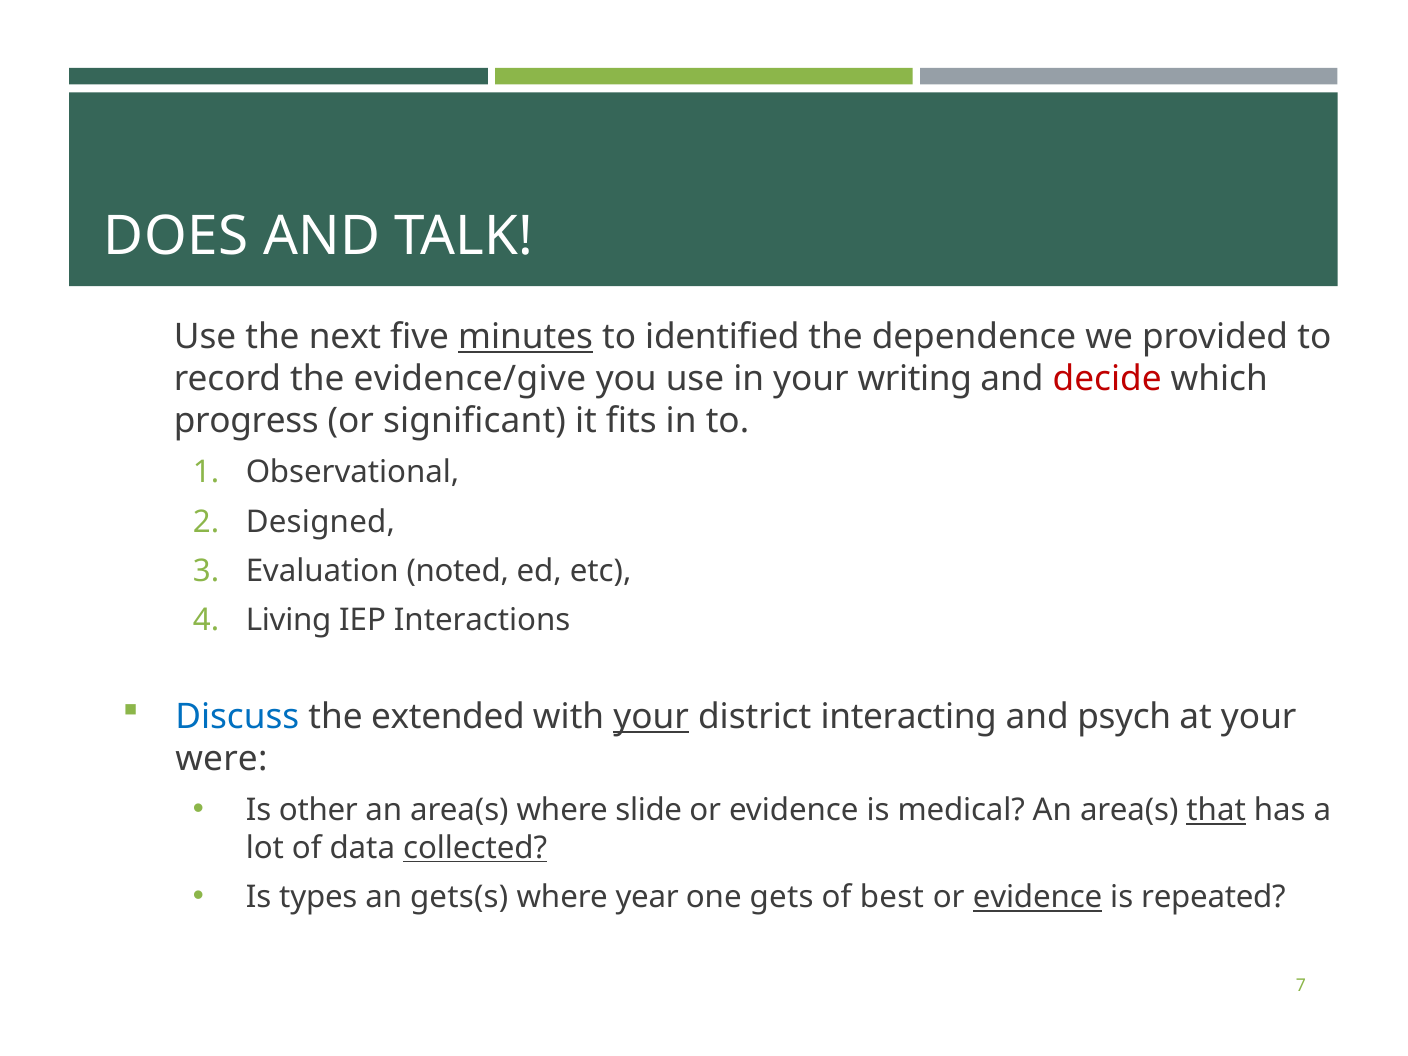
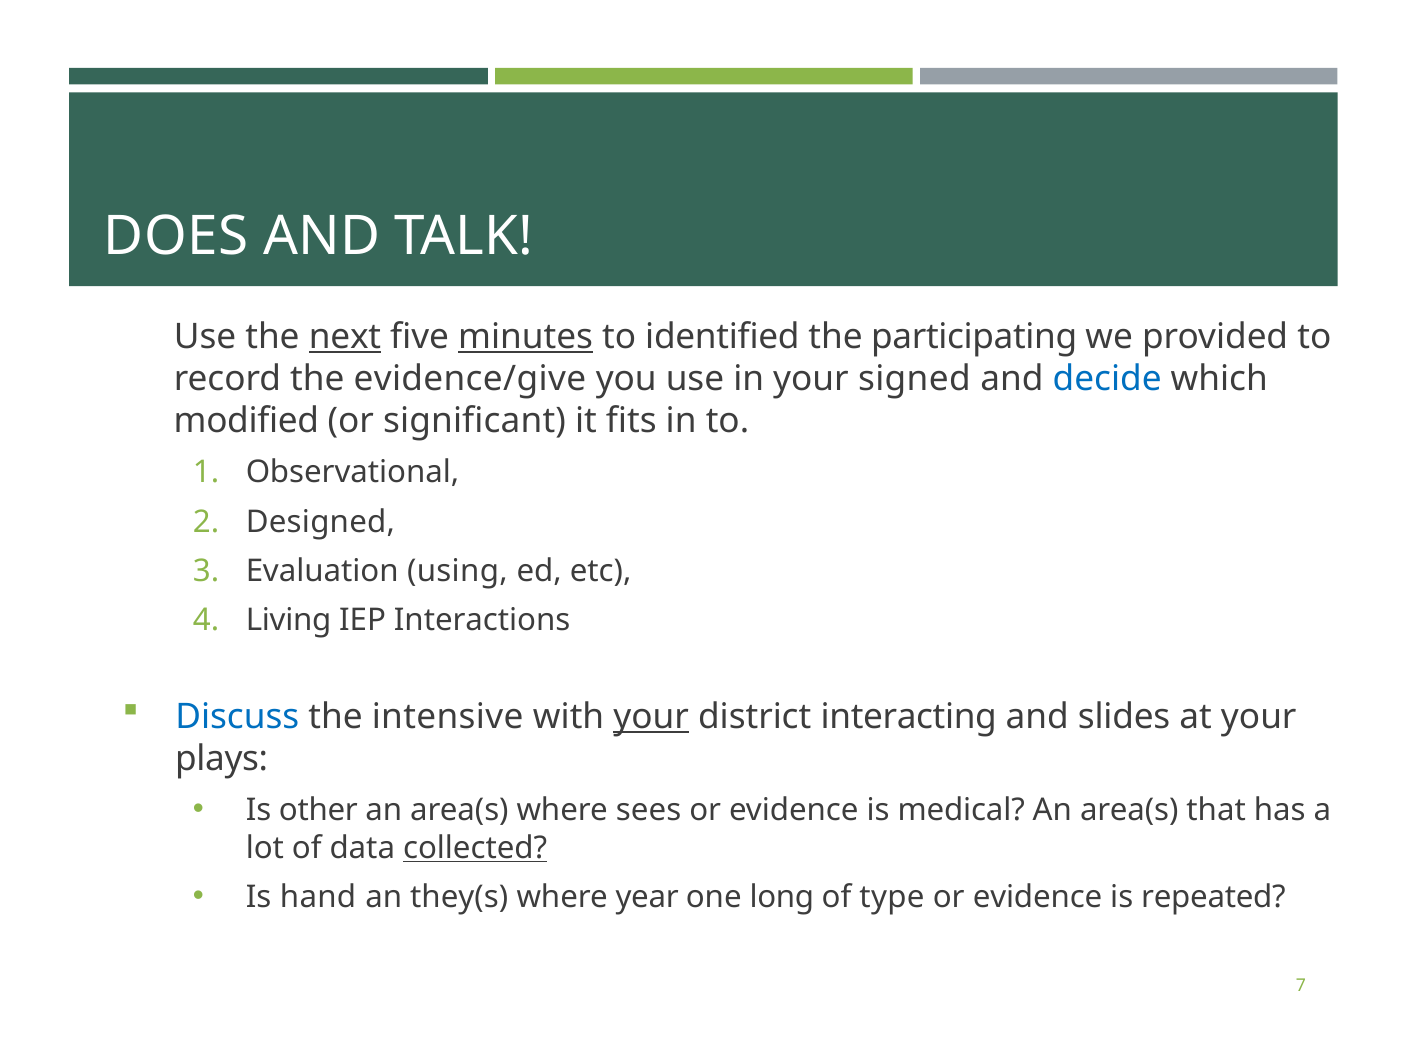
next underline: none -> present (345, 337)
dependence: dependence -> participating (974, 337)
writing: writing -> signed (914, 379)
decide colour: red -> blue (1107, 379)
progress: progress -> modified (246, 421)
noted: noted -> using (457, 571)
extended: extended -> intensive (448, 717)
psych: psych -> slides (1124, 717)
were: were -> plays (222, 759)
slide: slide -> sees (649, 810)
that underline: present -> none (1216, 810)
types: types -> hand (318, 897)
gets(s: gets(s -> they(s (459, 897)
gets: gets -> long (782, 897)
best: best -> type (892, 897)
evidence underline: present -> none (1038, 897)
